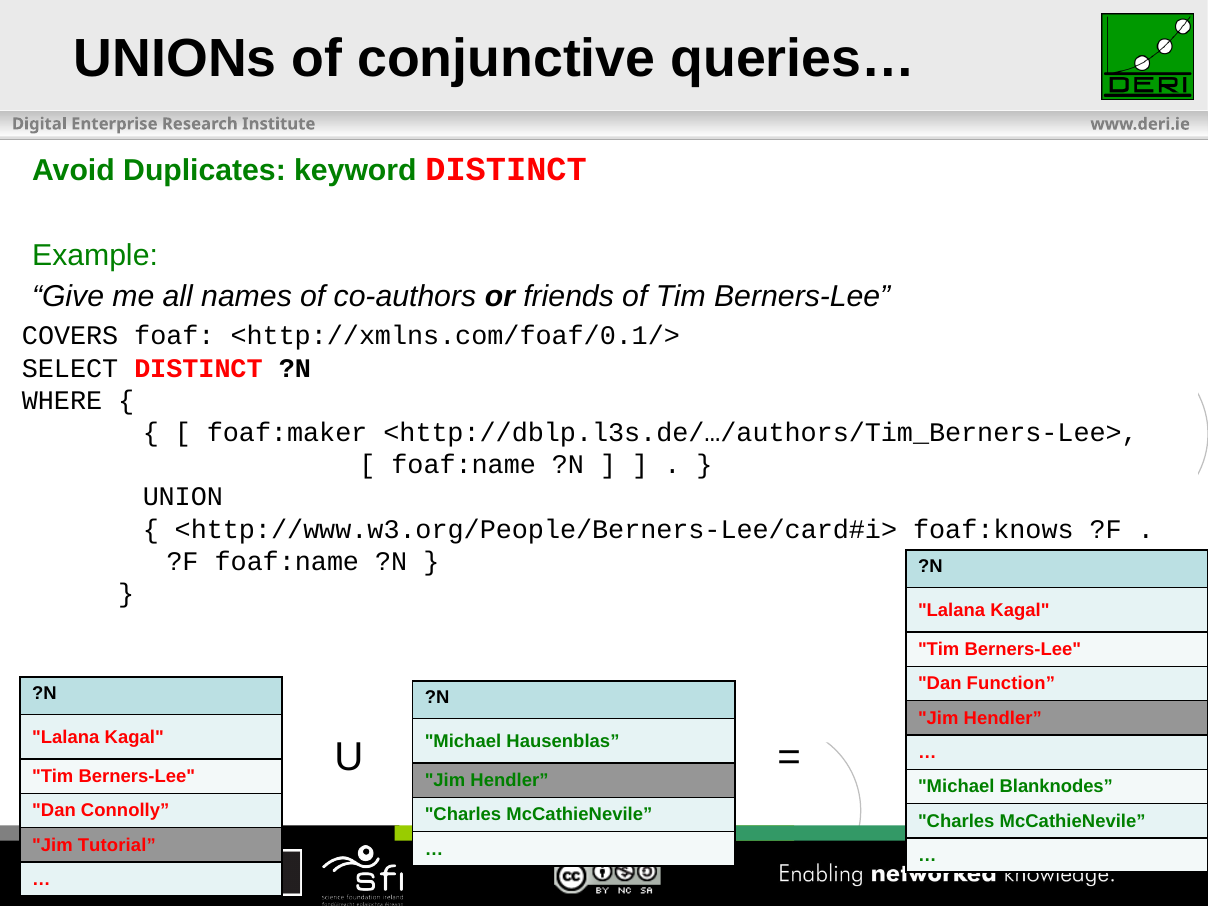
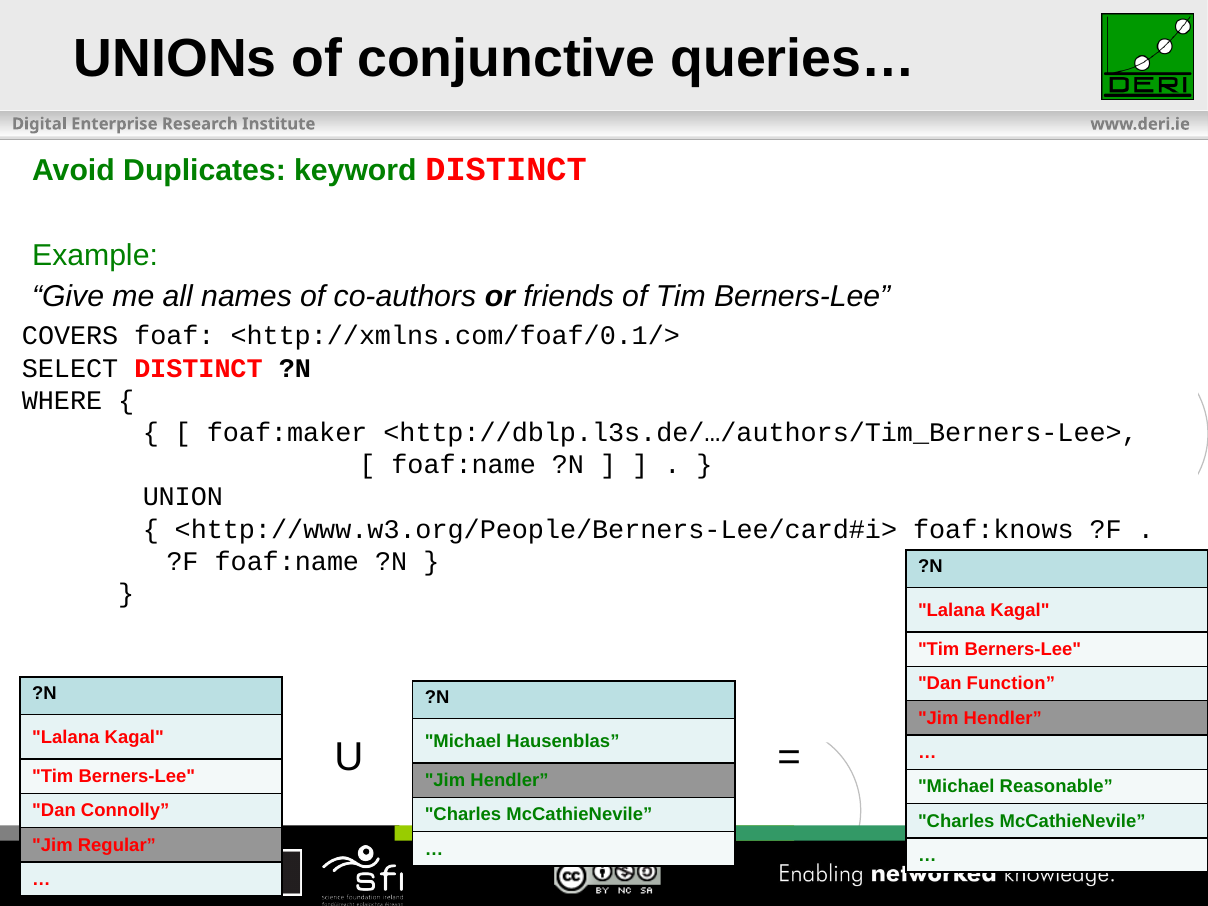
Blanknodes: Blanknodes -> Reasonable (1056, 787)
Tutorial: Tutorial -> Regular (117, 845)
